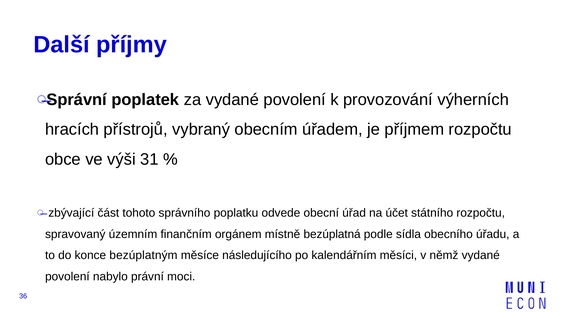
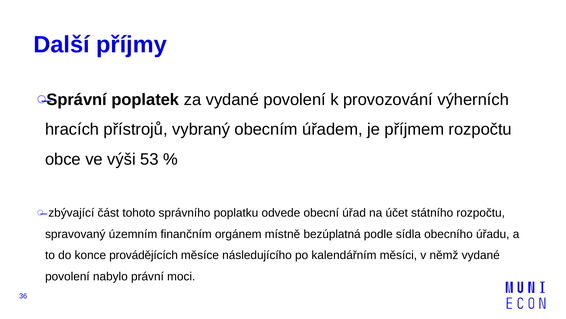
31: 31 -> 53 (149, 159)
bezúplatným: bezúplatným -> provádějících (144, 255)
